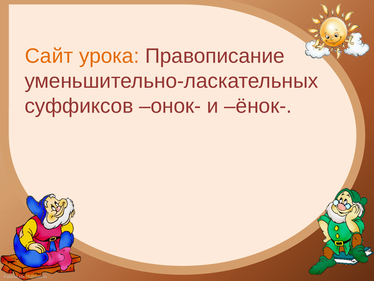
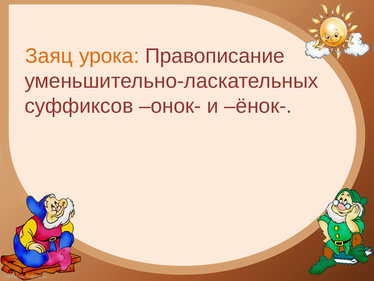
Сайт: Сайт -> Заяц (49, 56)
